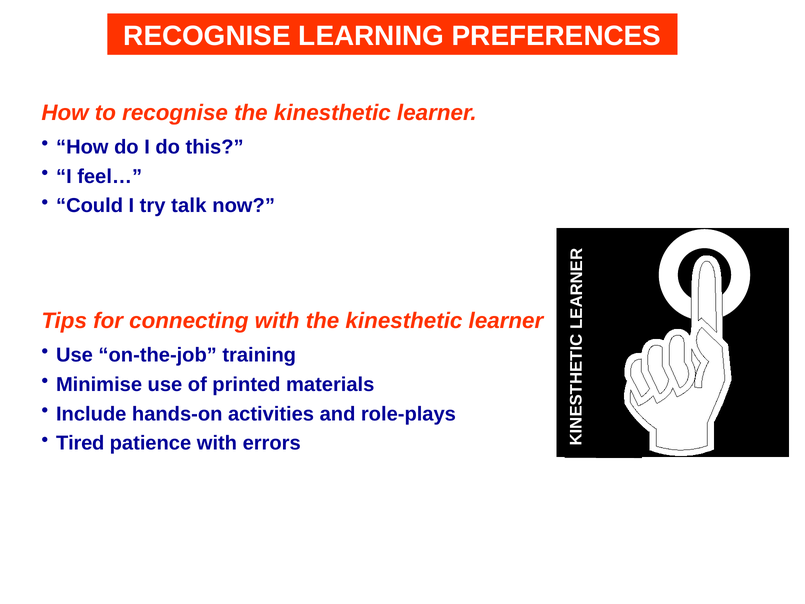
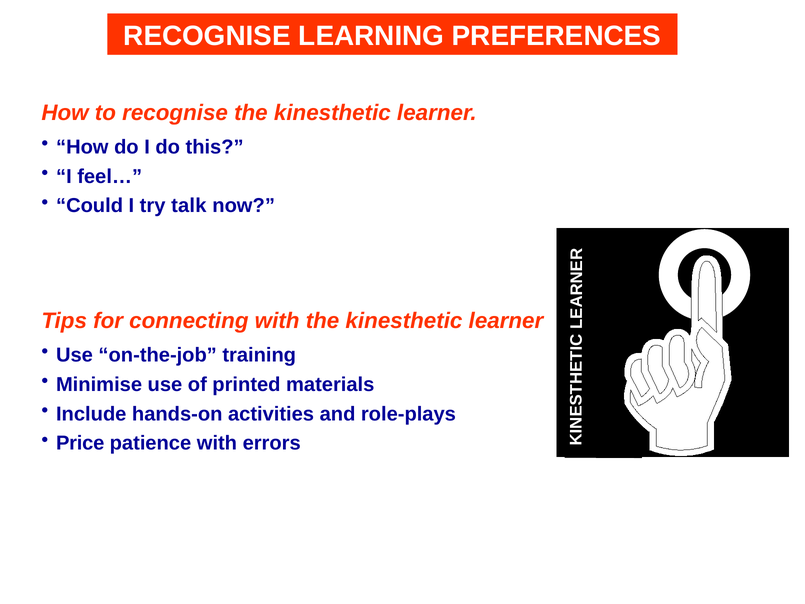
Tired: Tired -> Price (80, 443)
